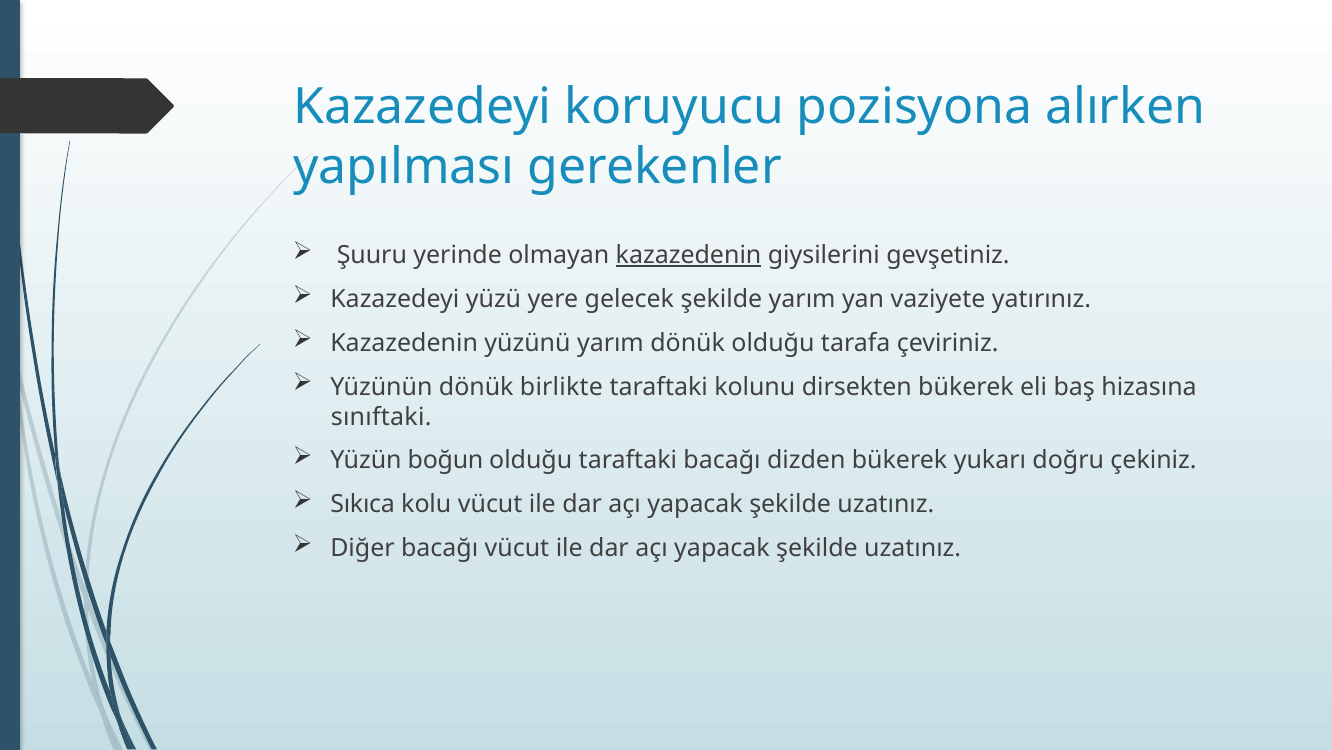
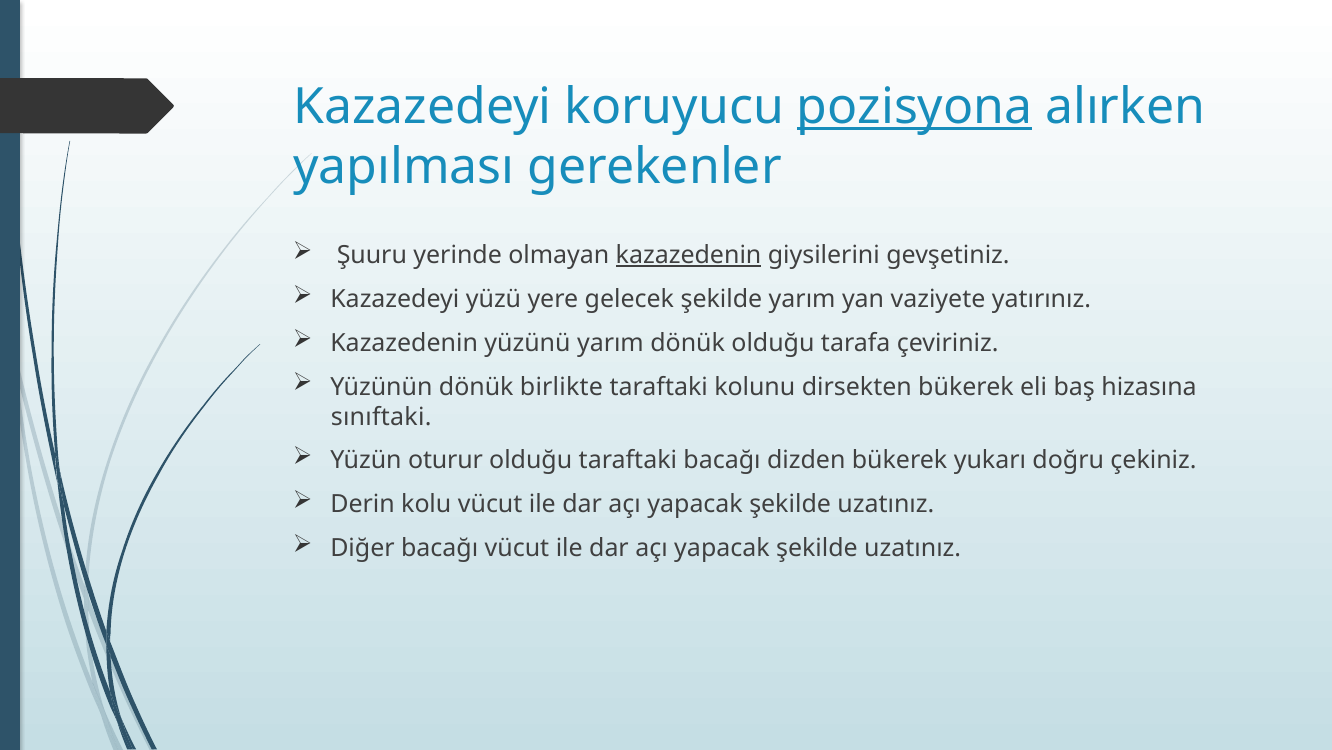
pozisyona underline: none -> present (915, 107)
boğun: boğun -> oturur (446, 460)
Sıkıca: Sıkıca -> Derin (363, 504)
